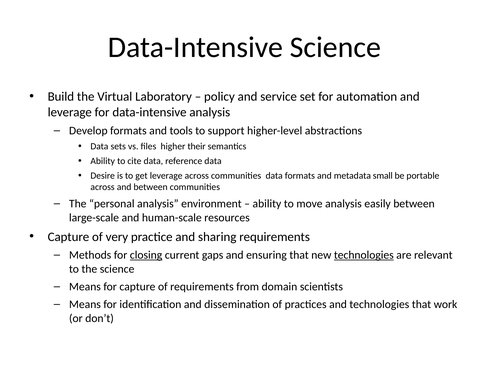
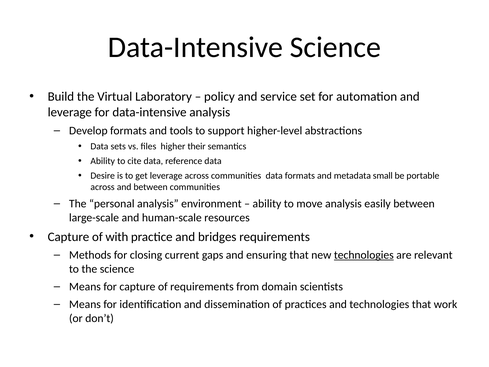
very: very -> with (117, 237)
sharing: sharing -> bridges (217, 237)
closing underline: present -> none (146, 255)
